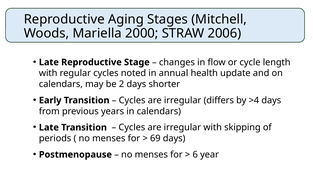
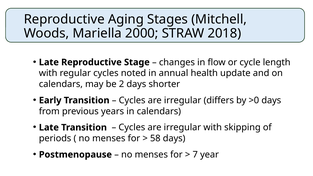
2006: 2006 -> 2018 (224, 33)
>4: >4 -> >0 (254, 100)
69: 69 -> 58 (155, 138)
6: 6 -> 7 (195, 155)
